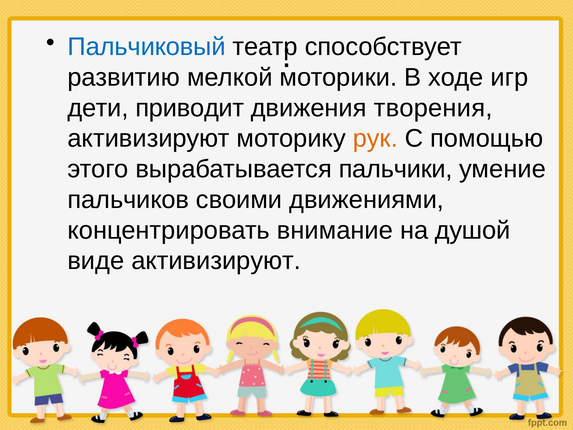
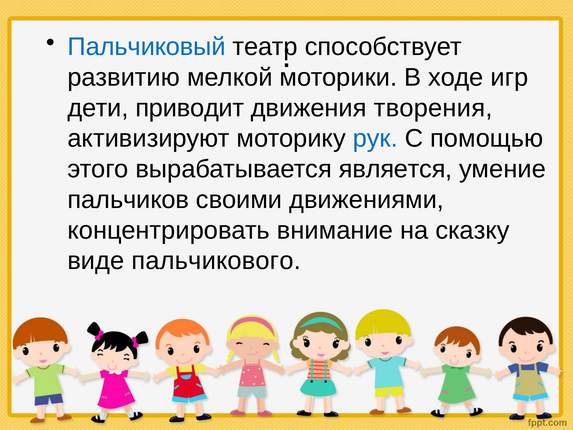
рук colour: orange -> blue (375, 138)
пальчики: пальчики -> является (396, 169)
душой: душой -> сказку (472, 230)
виде активизируют: активизируют -> пальчикового (216, 261)
